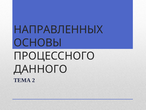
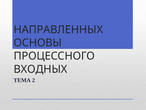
ДАННОГО: ДАННОГО -> ВХОДНЫХ (40, 69)
